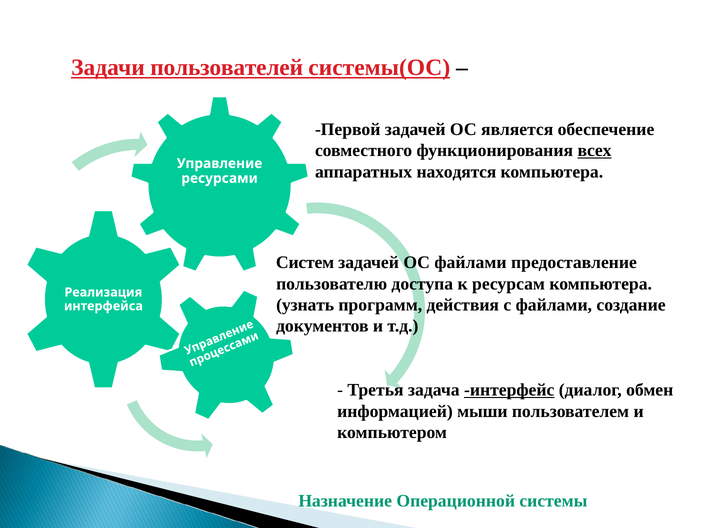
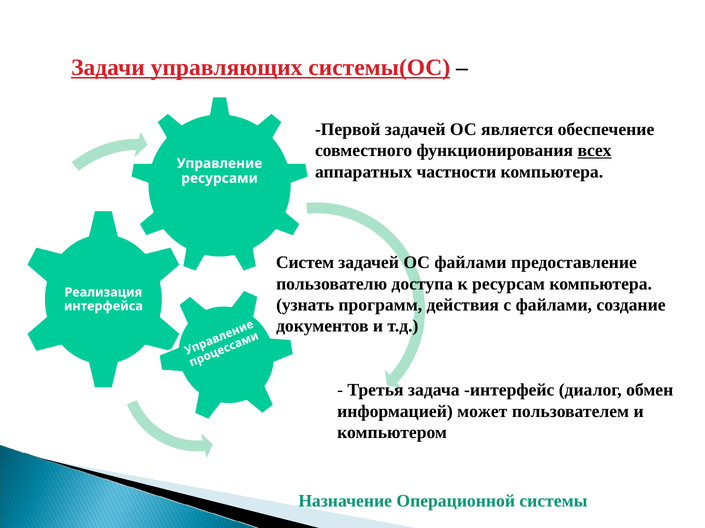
пользователей: пользователей -> управляющих (227, 67)
находятся: находятся -> частности (456, 172)
интерфейс underline: present -> none (509, 391)
мыши: мыши -> может (482, 412)
